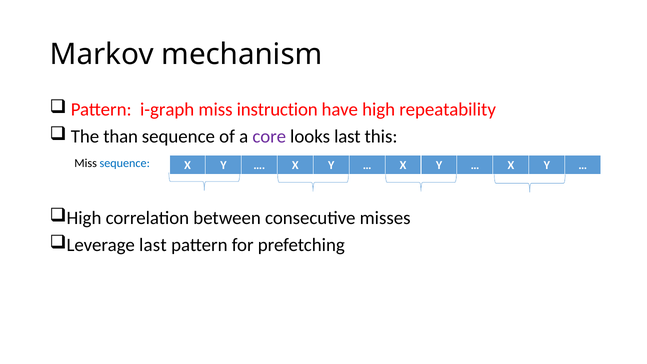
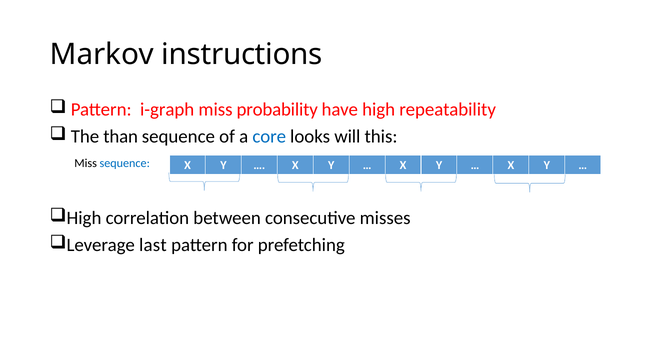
mechanism: mechanism -> instructions (242, 54)
instruction: instruction -> probability (277, 110)
core colour: purple -> blue (269, 137)
looks last: last -> will (347, 137)
